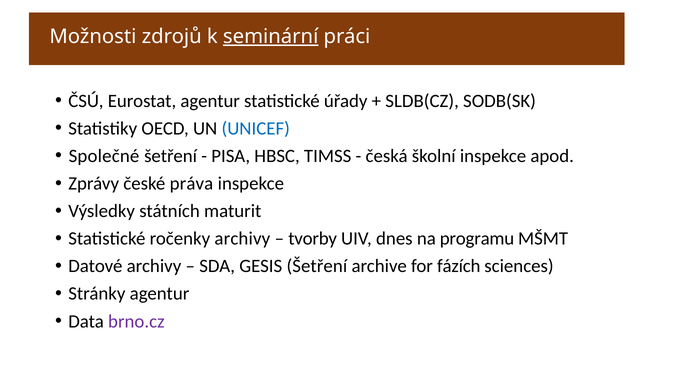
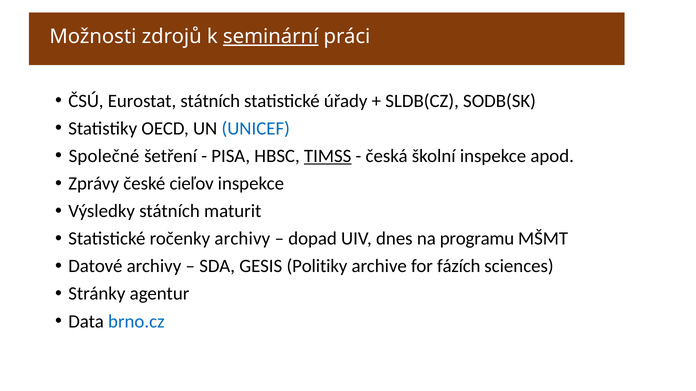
Eurostat agentur: agentur -> státních (210, 101)
TIMSS underline: none -> present (328, 156)
práva: práva -> cieľov (192, 184)
tvorby: tvorby -> dopad (313, 239)
GESIS Šetření: Šetření -> Politiky (317, 267)
brno.cz colour: purple -> blue (136, 322)
